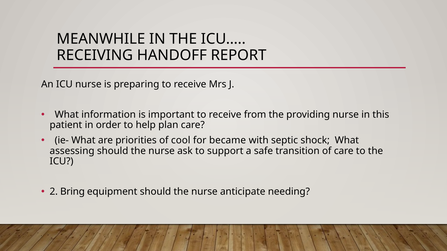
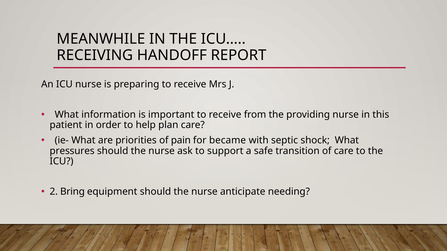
cool: cool -> pain (181, 141)
assessing: assessing -> pressures (72, 151)
